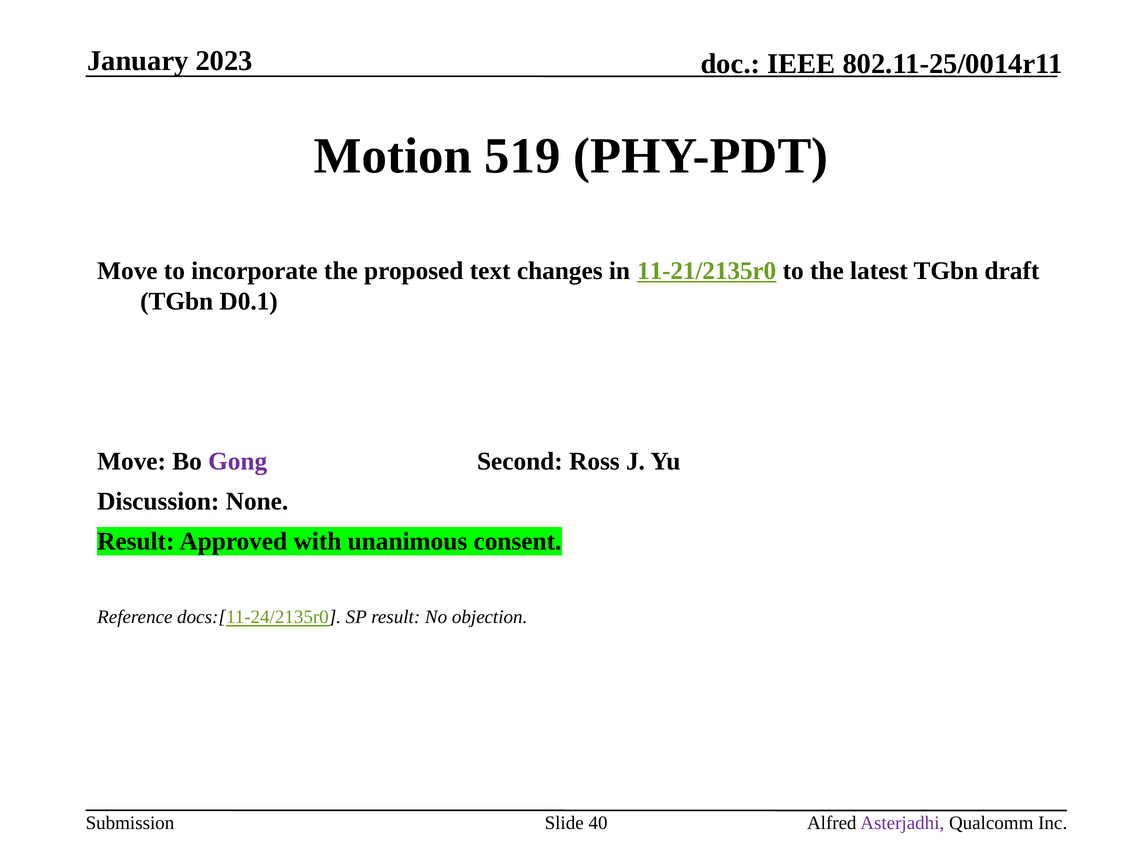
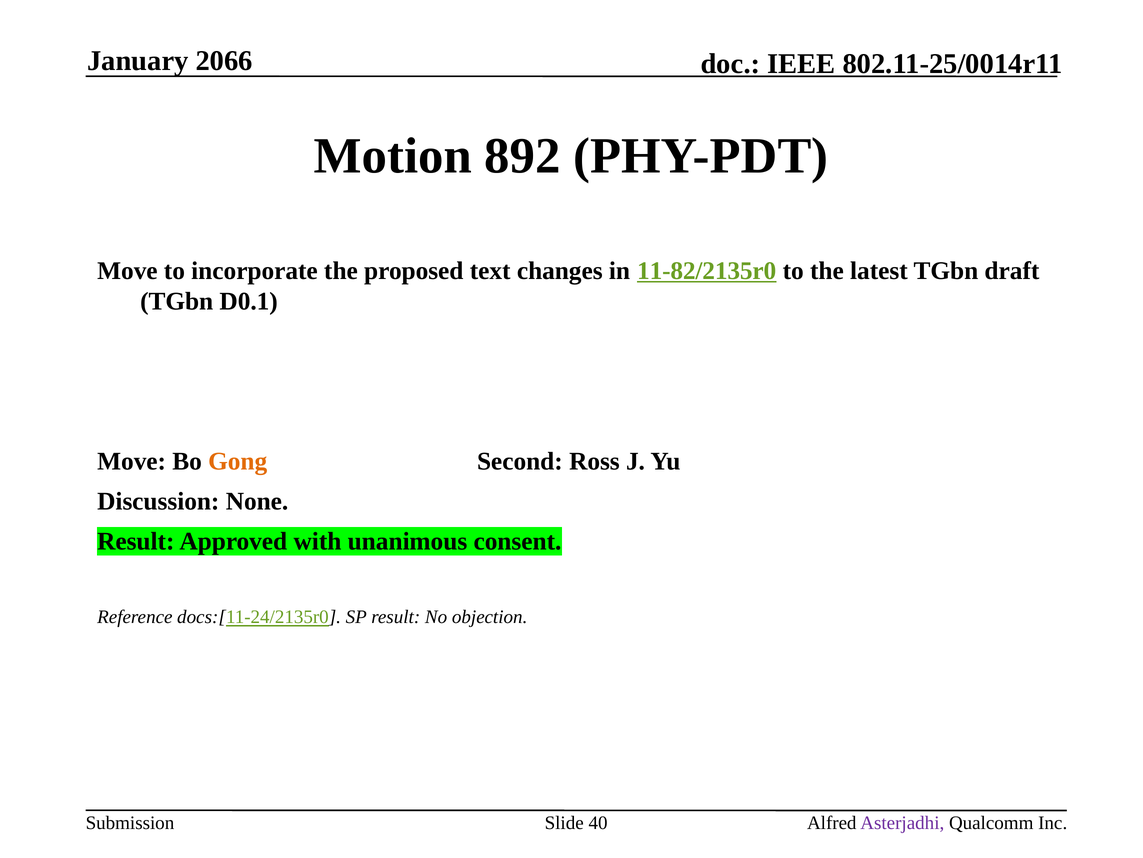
2023: 2023 -> 2066 (224, 61)
519: 519 -> 892 (523, 156)
11-21/2135r0: 11-21/2135r0 -> 11-82/2135r0 (707, 270)
Gong colour: purple -> orange (238, 461)
